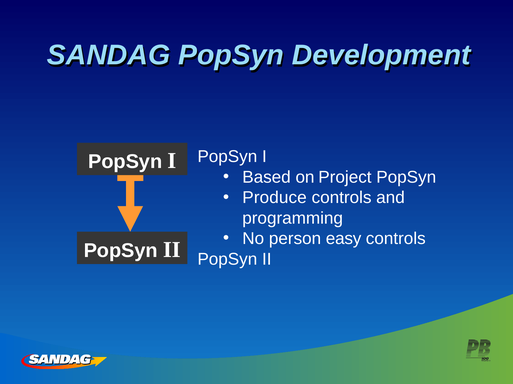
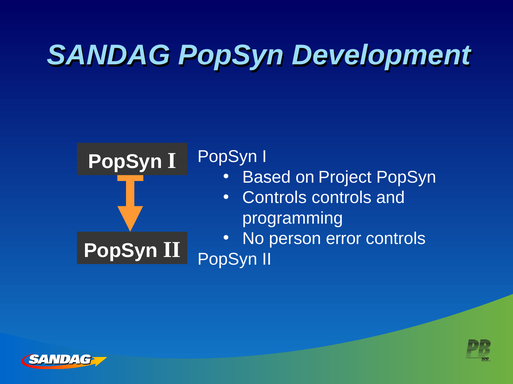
Produce: Produce -> Controls (275, 198)
easy: easy -> error (344, 239)
